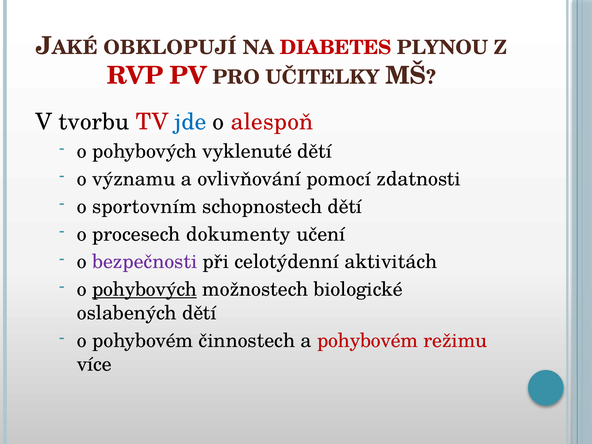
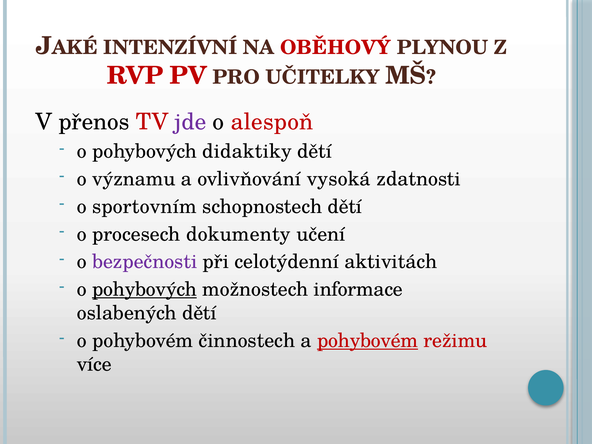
OBKLOPUJÍ: OBKLOPUJÍ -> INTENZÍVNÍ (170, 48)
DIABETES: DIABETES -> OBĚHOVÝ (335, 48)
tvorbu: tvorbu -> přenos (94, 122)
jde colour: blue -> purple (190, 122)
vyklenuté: vyklenuté -> didaktiky (247, 151)
pomocí: pomocí -> vysoká (339, 179)
biologické: biologické -> informace (358, 289)
pohybovém underline: none -> present (368, 341)
